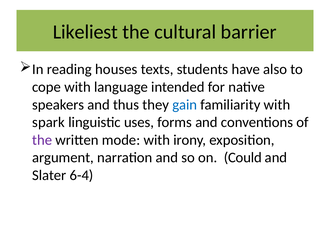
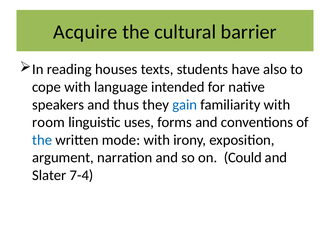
Likeliest: Likeliest -> Acquire (85, 32)
spark: spark -> room (49, 122)
the colour: purple -> blue (42, 140)
6-4: 6-4 -> 7-4 (82, 175)
